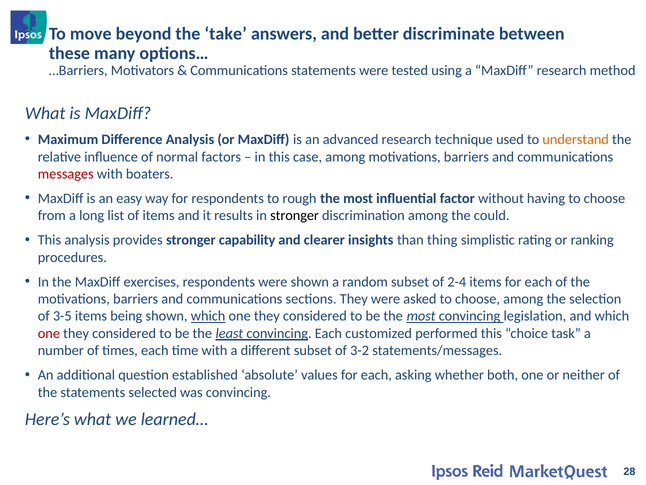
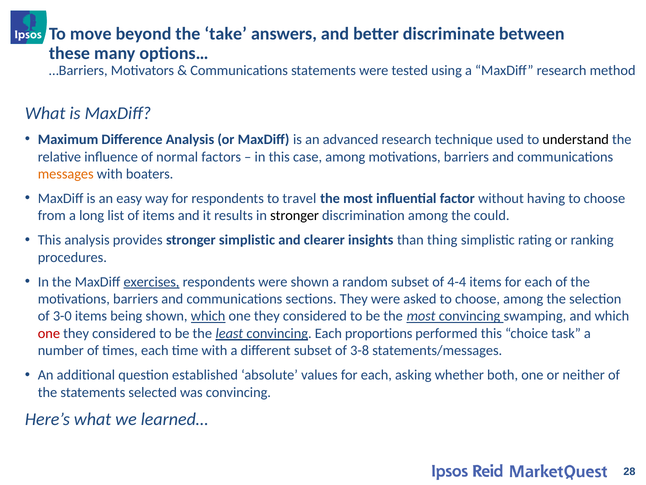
understand colour: orange -> black (576, 139)
messages colour: red -> orange (66, 174)
rough: rough -> travel (299, 198)
stronger capability: capability -> simplistic (247, 240)
exercises underline: none -> present (151, 281)
2-4: 2-4 -> 4-4 (457, 281)
3-5: 3-5 -> 3-0 (62, 316)
legislation: legislation -> swamping (535, 316)
customized: customized -> proportions (379, 333)
3-2: 3-2 -> 3-8 (360, 350)
